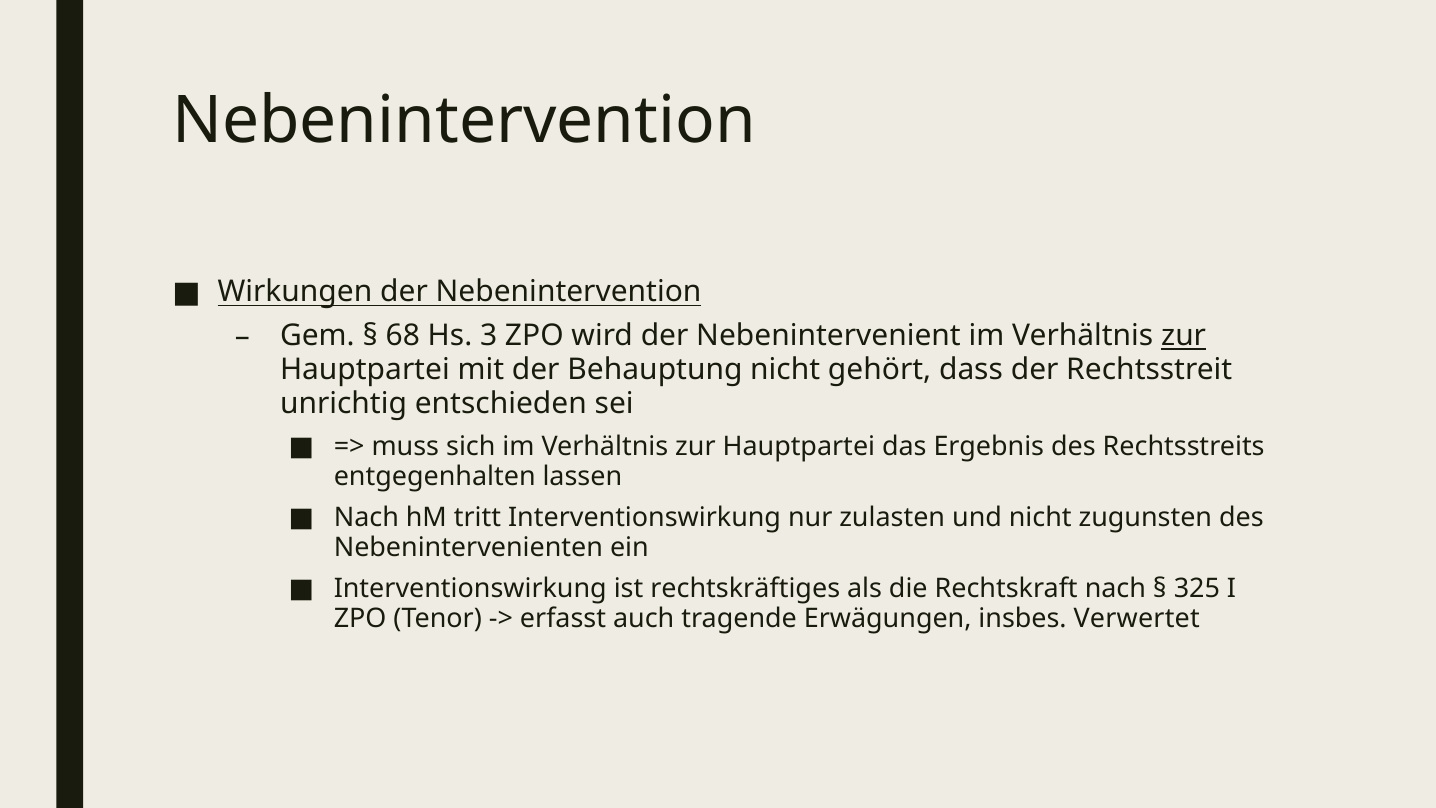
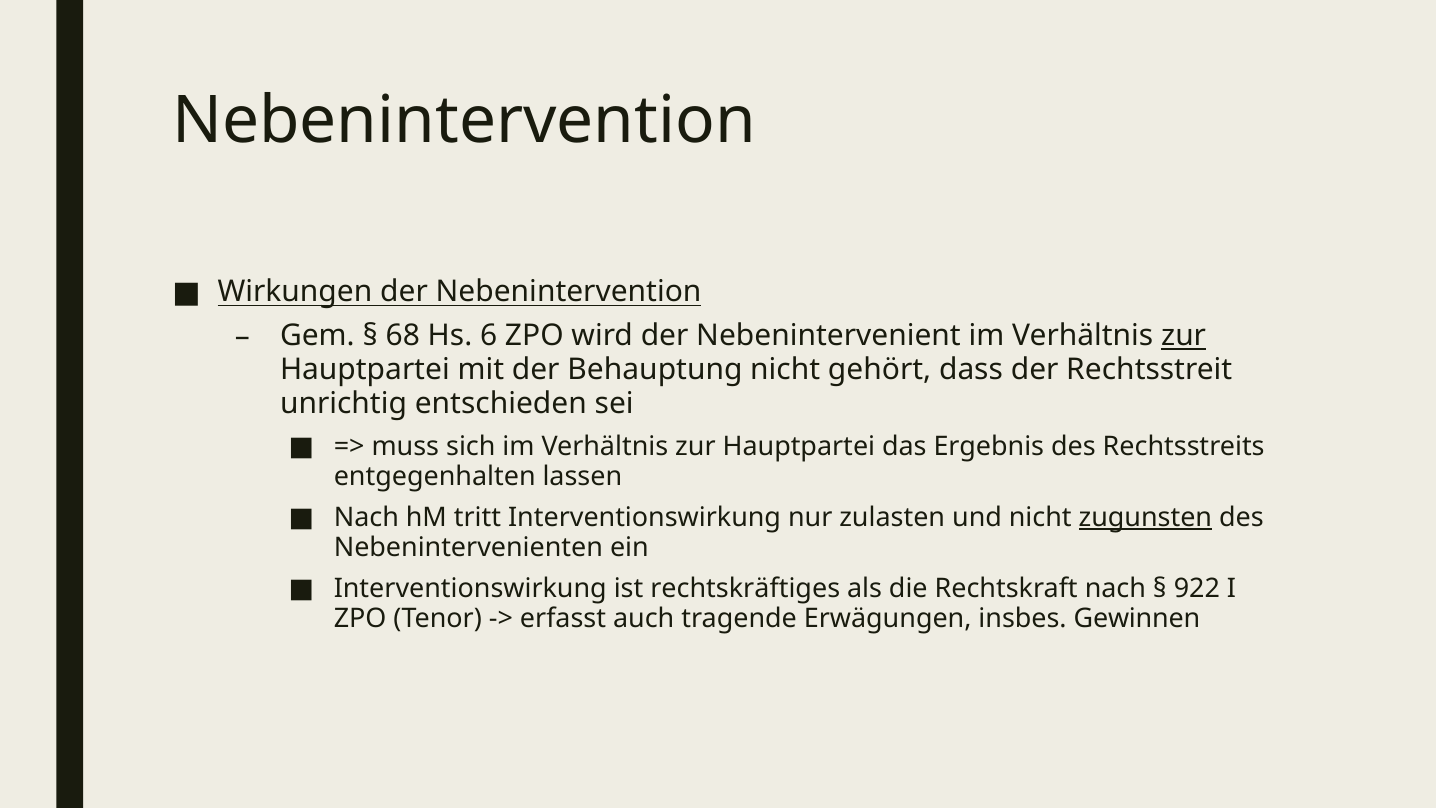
3: 3 -> 6 (489, 336)
zugunsten underline: none -> present (1145, 517)
325: 325 -> 922 (1197, 588)
Verwertet: Verwertet -> Gewinnen (1137, 619)
